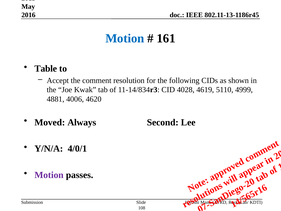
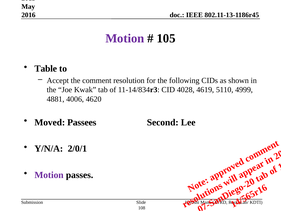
Motion colour: blue -> purple (125, 38)
161: 161 -> 105 (166, 38)
Always: Always -> Passees (82, 122)
4/0/1: 4/0/1 -> 2/0/1 (77, 149)
